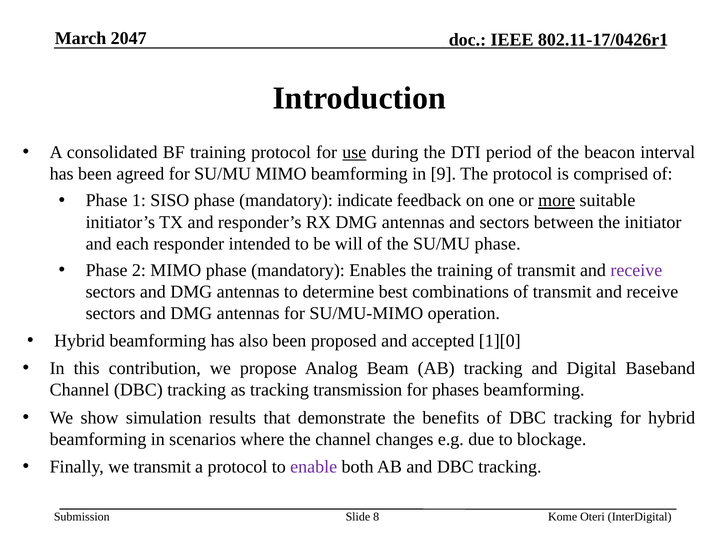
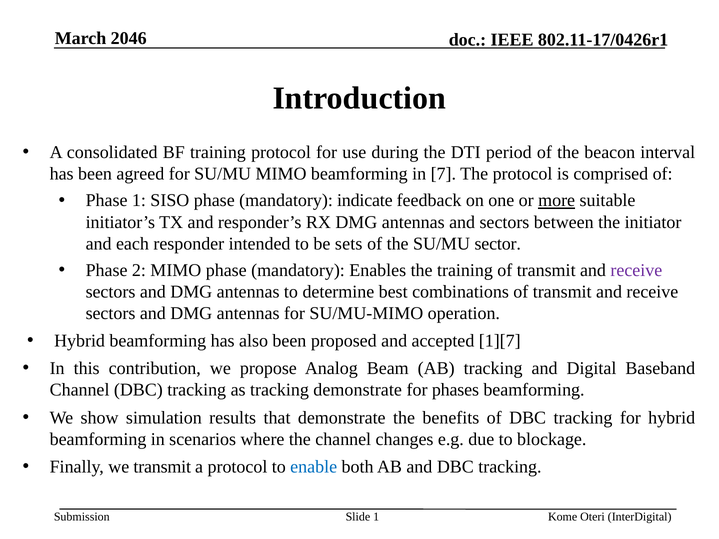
2047: 2047 -> 2046 (129, 38)
use underline: present -> none (354, 153)
9: 9 -> 7 (443, 174)
will: will -> sets (349, 244)
SU/MU phase: phase -> sector (498, 244)
1][0: 1][0 -> 1][7 (500, 341)
tracking transmission: transmission -> demonstrate (358, 390)
enable colour: purple -> blue (314, 467)
Slide 8: 8 -> 1 (376, 517)
